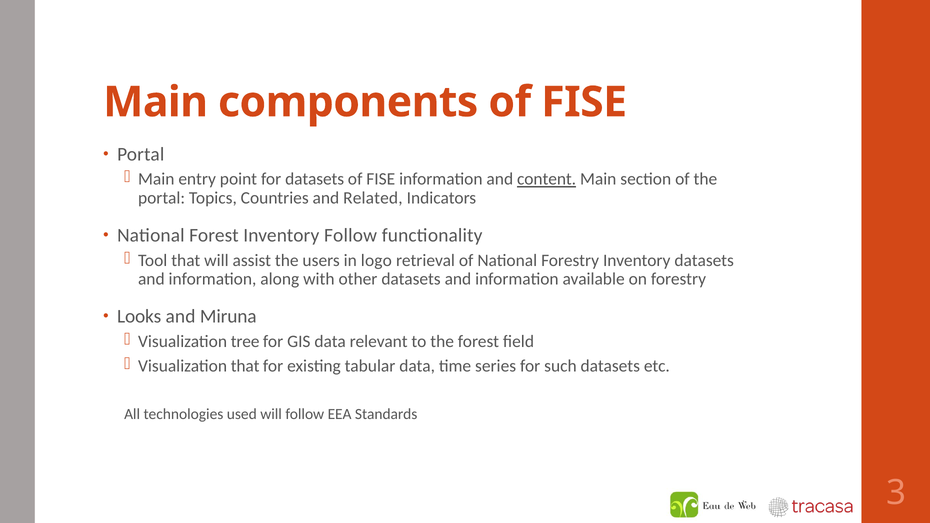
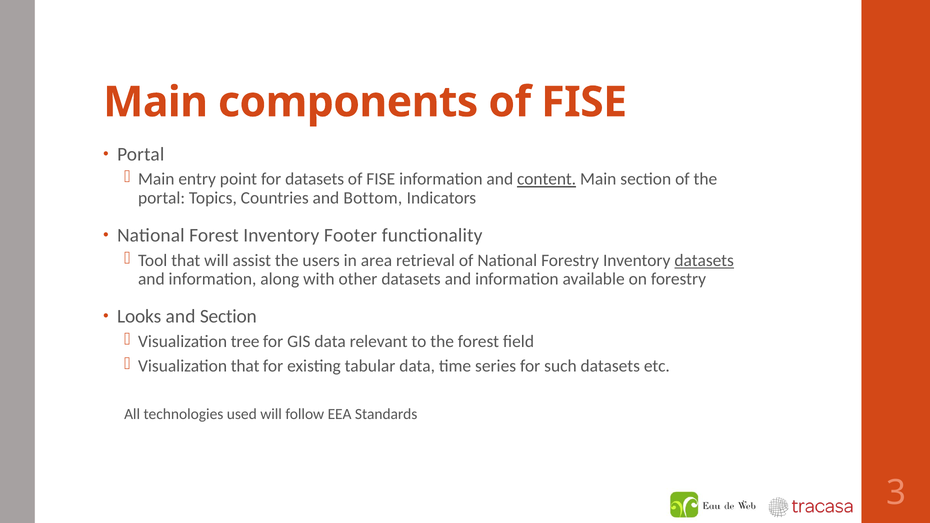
Related: Related -> Bottom (373, 198)
Inventory Follow: Follow -> Footer (351, 235)
logo: logo -> area (376, 260)
datasets underline: none -> present (704, 260)
and Miruna: Miruna -> Section (228, 317)
